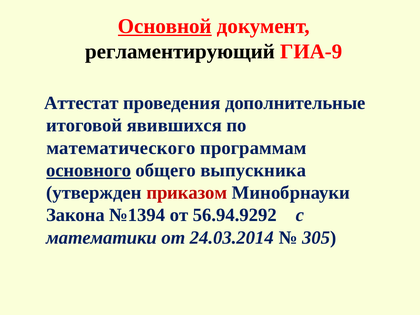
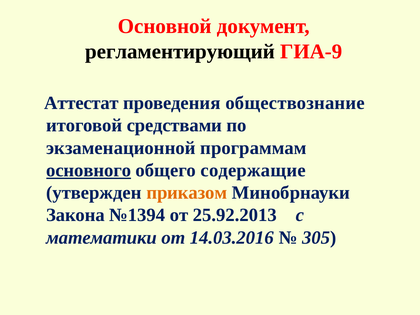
Основной underline: present -> none (165, 26)
дополнительные: дополнительные -> обществознание (295, 103)
явившихся: явившихся -> средствами (174, 125)
математического: математического -> экзаменационной (121, 148)
выпускника: выпускника -> содержащие (253, 170)
приказом colour: red -> orange (187, 193)
56.94.9292: 56.94.9292 -> 25.92.2013 (235, 215)
24.03.2014: 24.03.2014 -> 14.03.2016 (232, 238)
